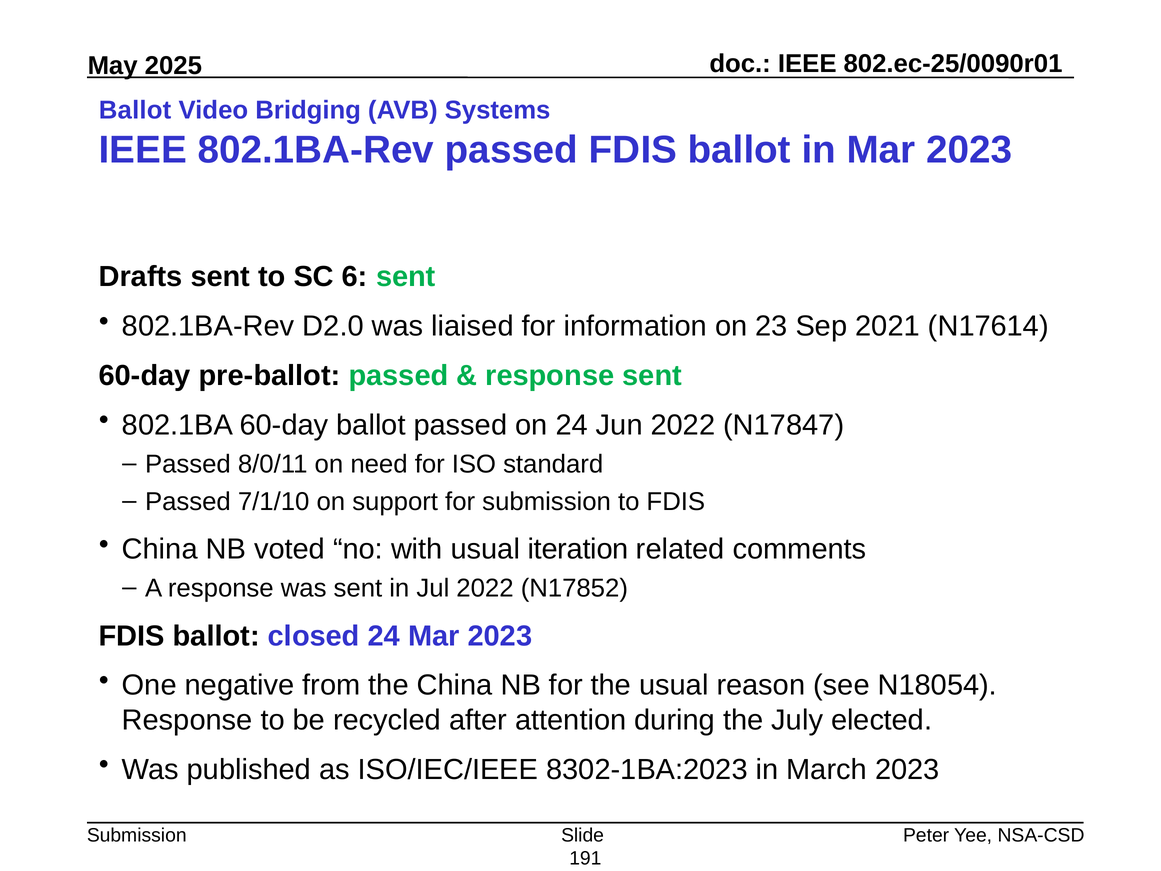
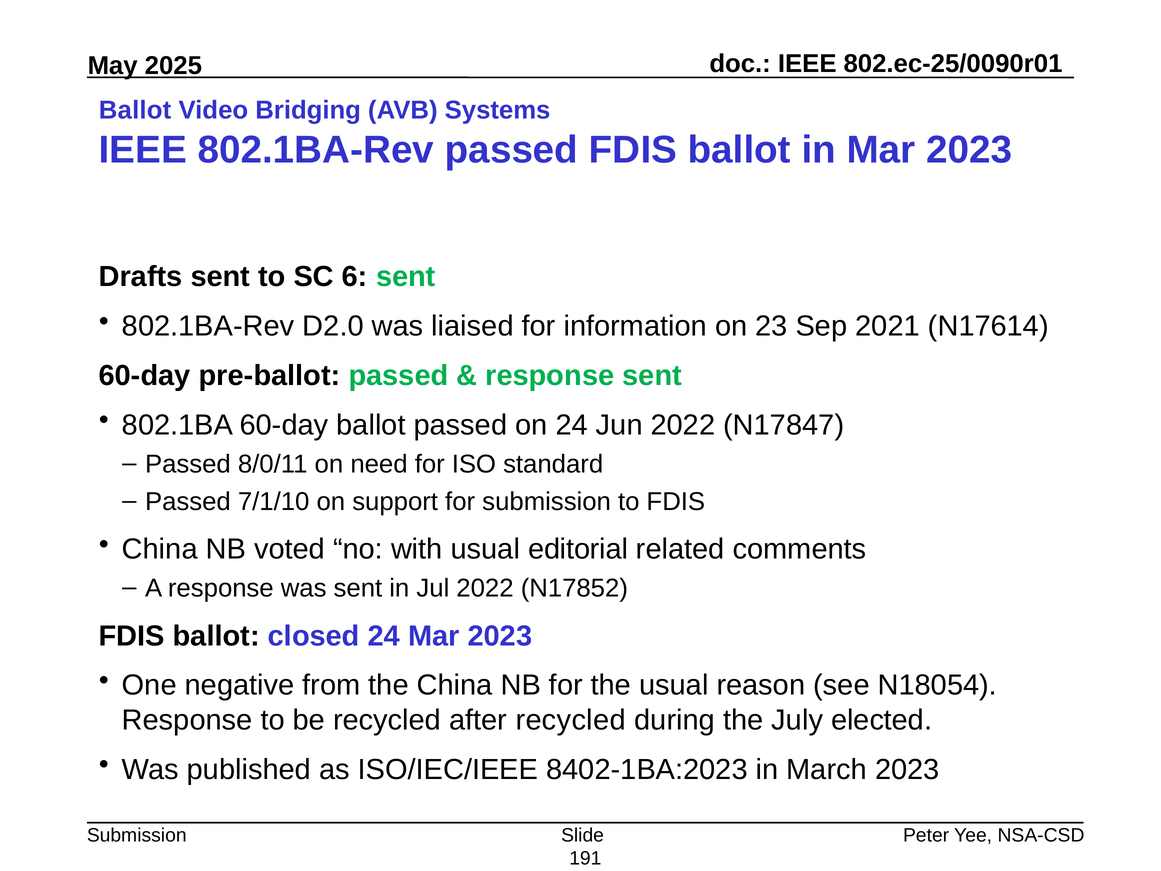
iteration: iteration -> editorial (578, 549)
after attention: attention -> recycled (571, 720)
8302-1BA:2023: 8302-1BA:2023 -> 8402-1BA:2023 (647, 769)
